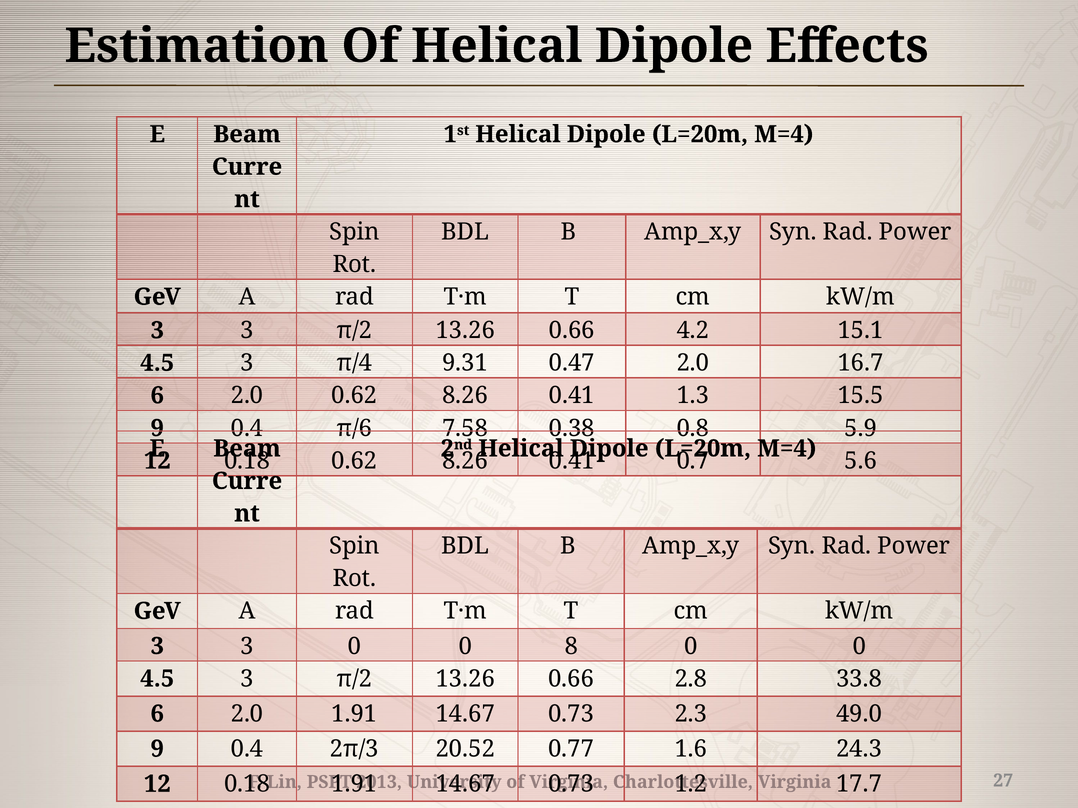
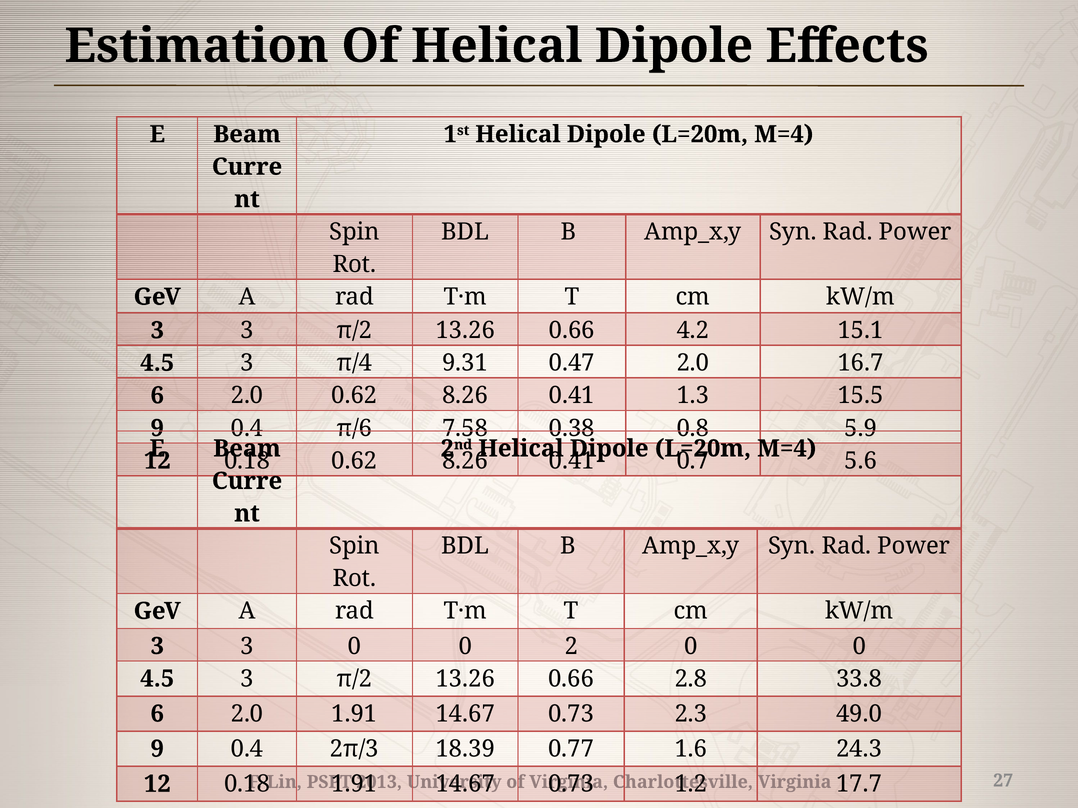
8: 8 -> 2 (571, 647)
20.52: 20.52 -> 18.39 (465, 749)
